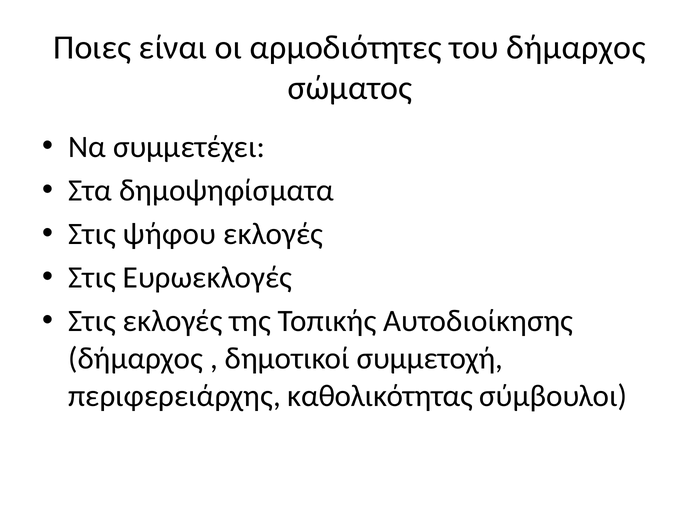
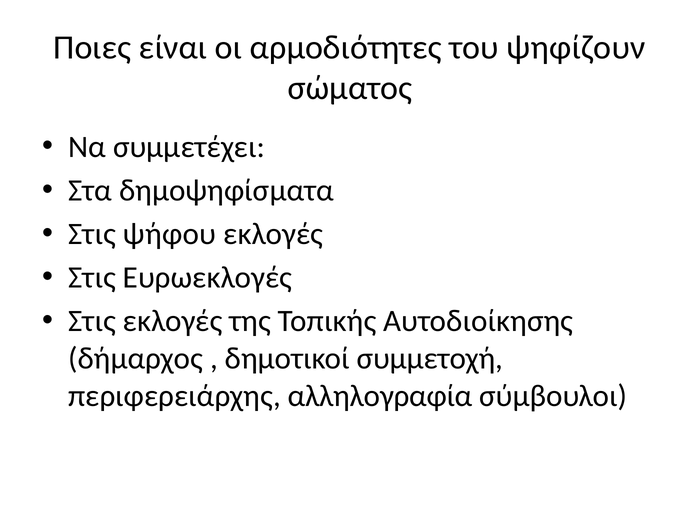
του δήμαρχος: δήμαρχος -> ψηφίζουν (576, 47)
καθολικότητας: καθολικότητας -> αλληλογραφία (380, 396)
